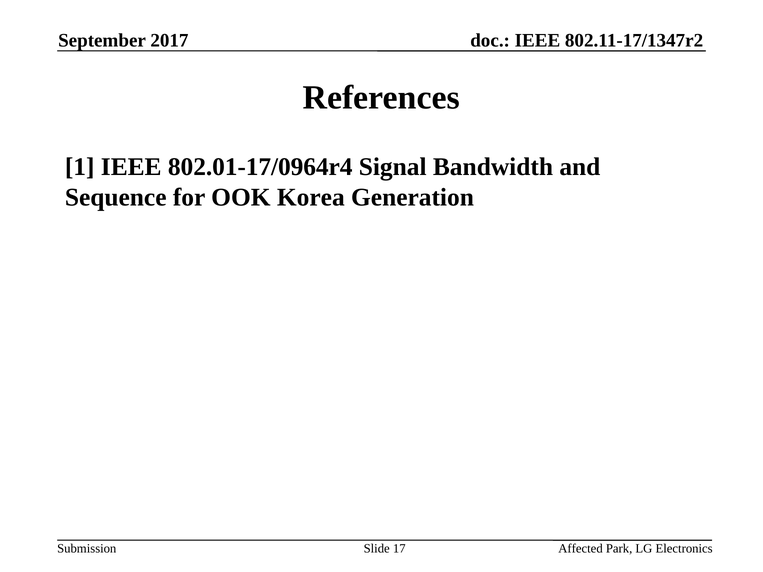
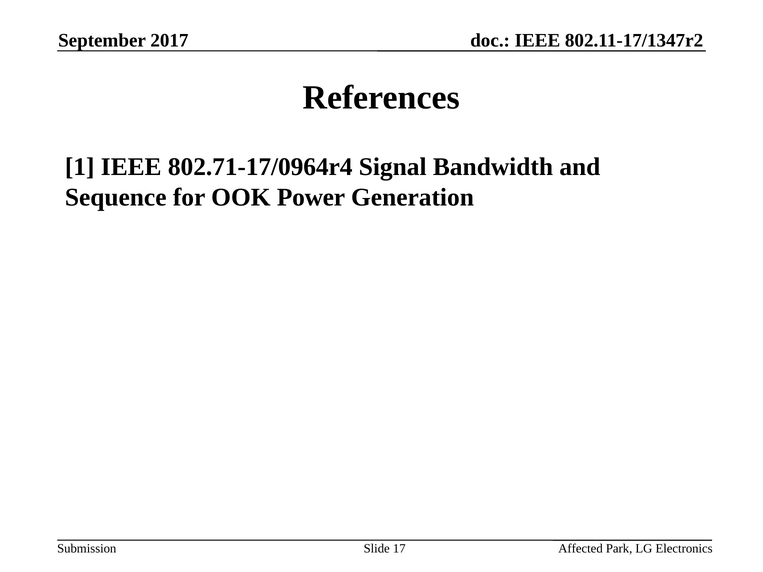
802.01-17/0964r4: 802.01-17/0964r4 -> 802.71-17/0964r4 (260, 167)
Korea: Korea -> Power (311, 198)
